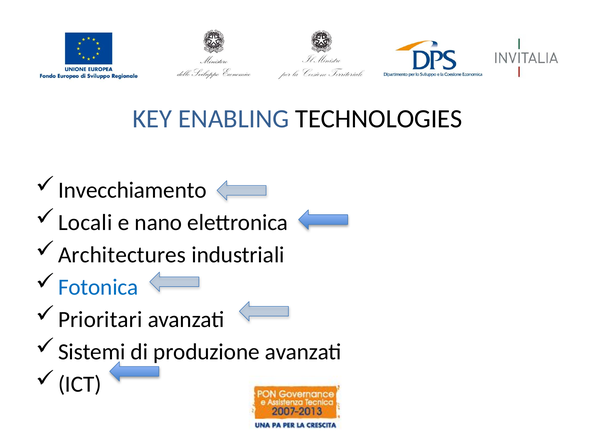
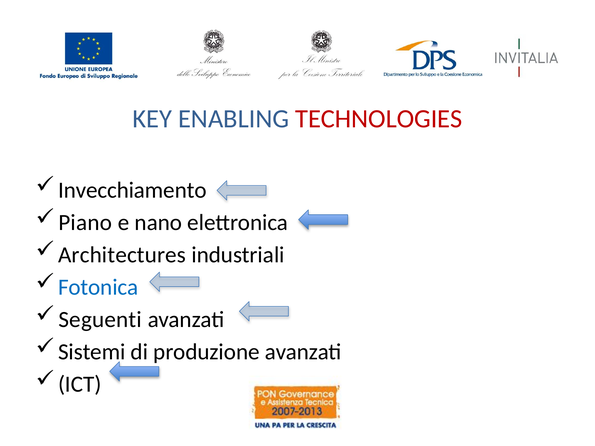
TECHNOLOGIES colour: black -> red (379, 119)
Locali: Locali -> Piano (85, 223)
Prioritari: Prioritari -> Seguenti (100, 320)
